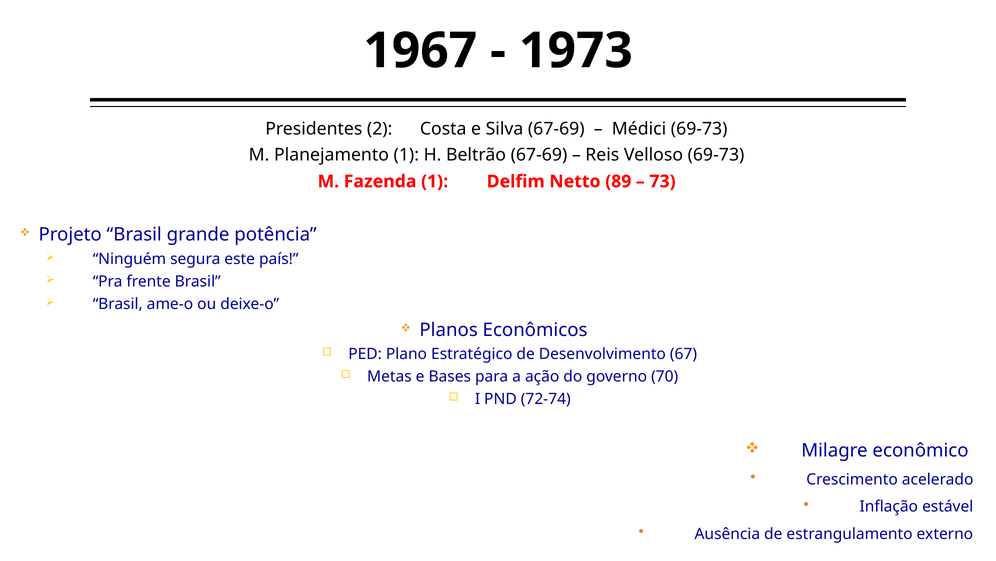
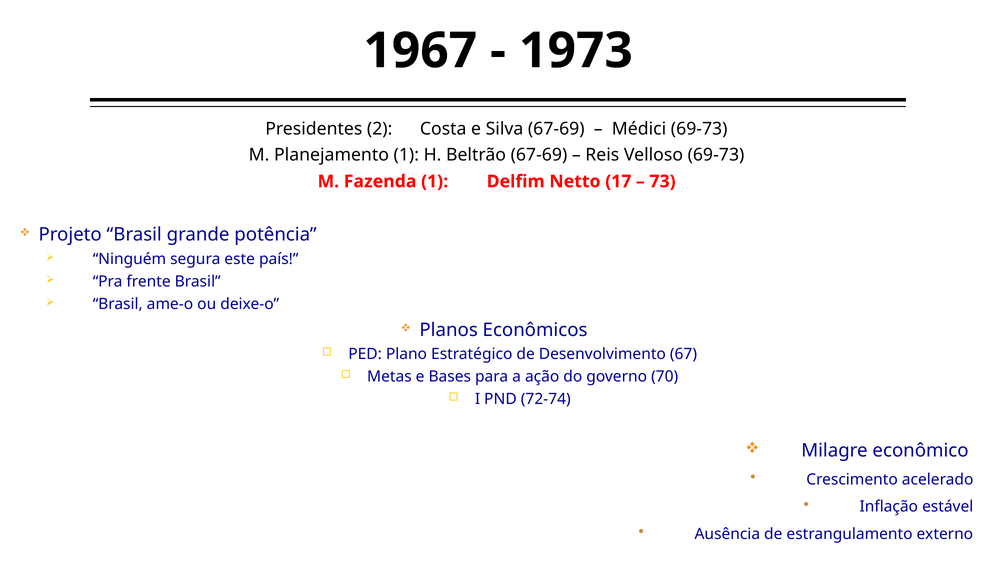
89: 89 -> 17 (618, 181)
